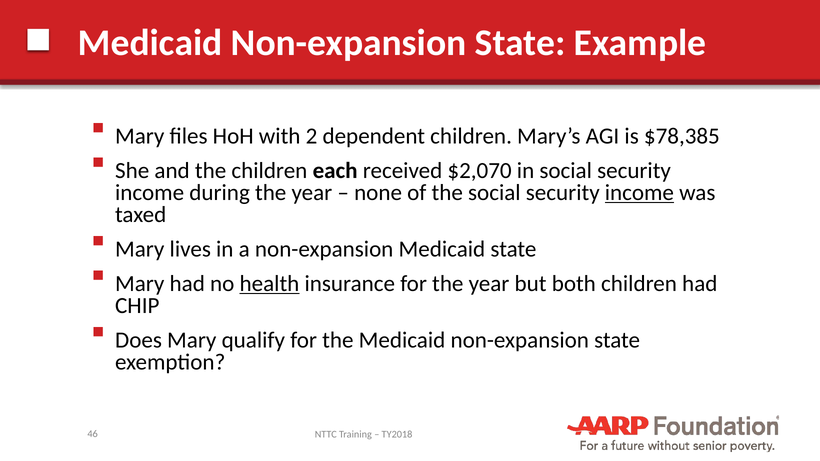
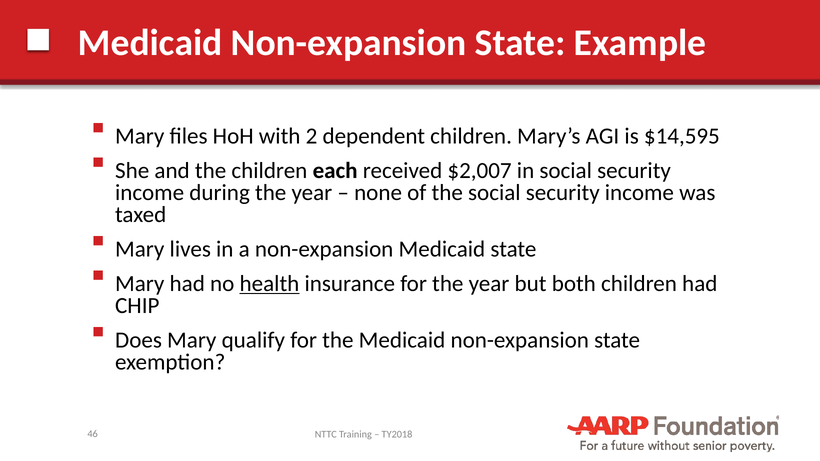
$78,385: $78,385 -> $14,595 (682, 136)
$2,070: $2,070 -> $2,007 (480, 171)
income underline: present -> none (639, 193)
